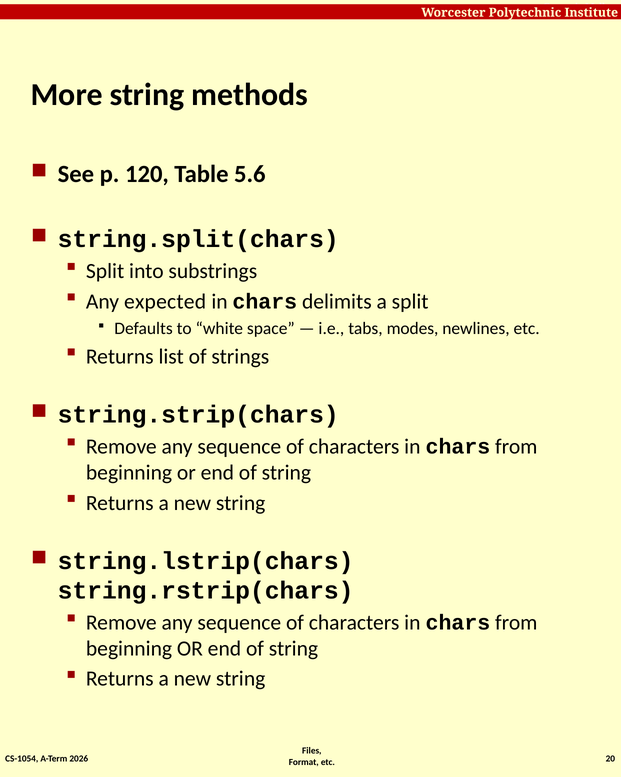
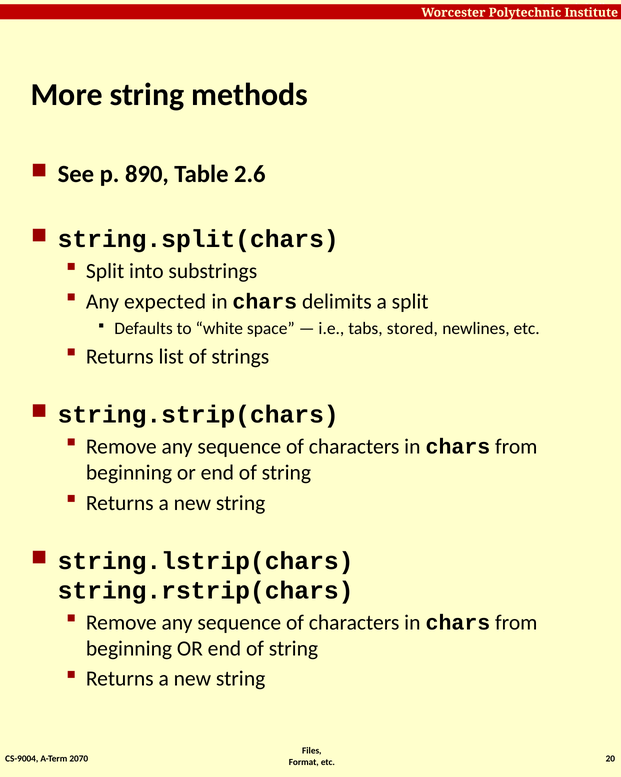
120: 120 -> 890 (147, 174)
5.6: 5.6 -> 2.6 (250, 174)
modes: modes -> stored (412, 328)
CS-1054: CS-1054 -> CS-9004 (22, 758)
2026: 2026 -> 2070 (79, 758)
